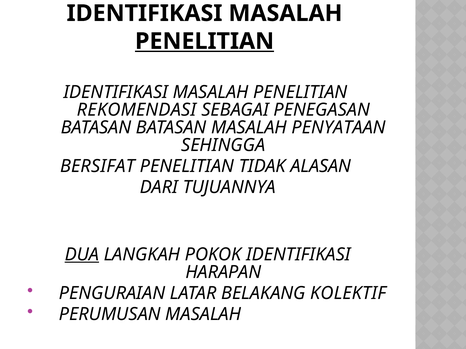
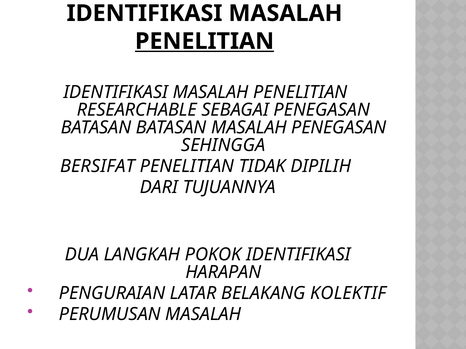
REKOMENDASI: REKOMENDASI -> RESEARCHABLE (137, 110)
MASALAH PENYATAAN: PENYATAAN -> PENEGASAN (339, 128)
ALASAN: ALASAN -> DIPILIH (321, 166)
DUA underline: present -> none (82, 255)
